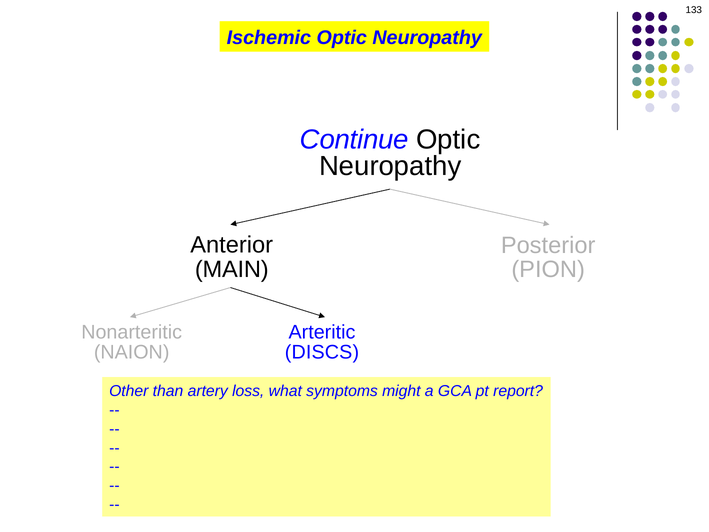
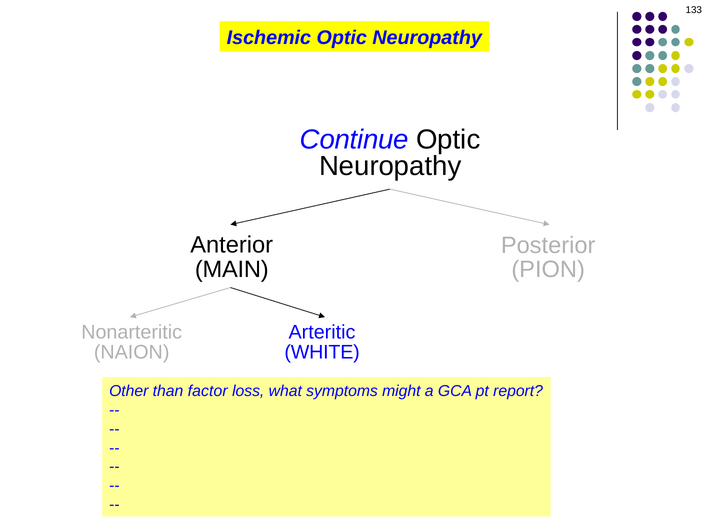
DISCS: DISCS -> WHITE (322, 352)
artery: artery -> factor (208, 391)
